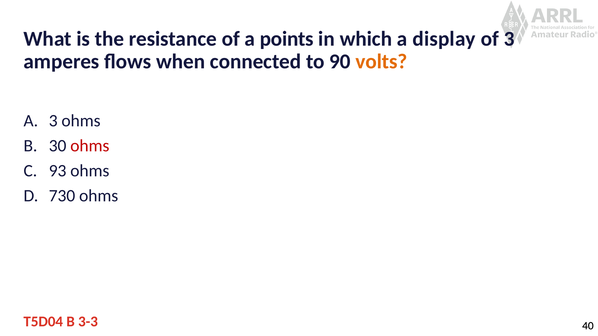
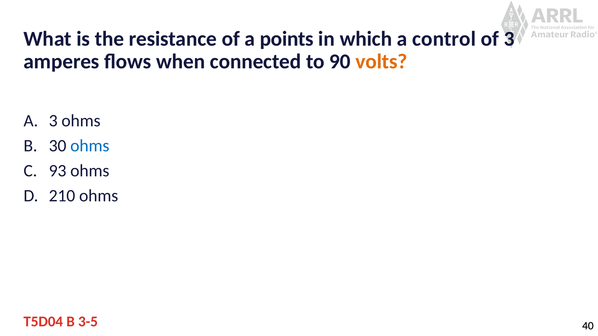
display: display -> control (444, 39)
ohms colour: red -> blue (90, 146)
730: 730 -> 210 (62, 196)
3-3: 3-3 -> 3-5 (88, 322)
